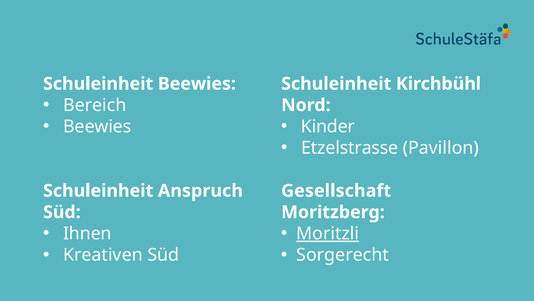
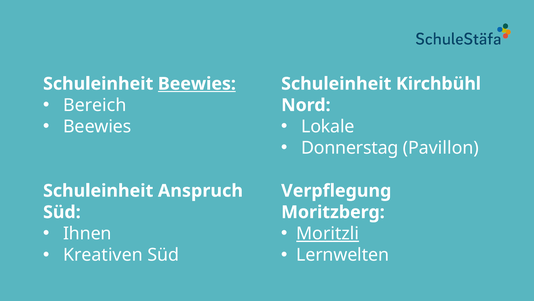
Beewies underline: none -> present (197, 84)
Kinder: Kinder -> Lokale (328, 126)
Etzelstrasse: Etzelstrasse -> Donnerstag (350, 148)
Gesellschaft: Gesellschaft -> Verpflegung (336, 190)
Sorgerecht: Sorgerecht -> Lernwelten (343, 255)
